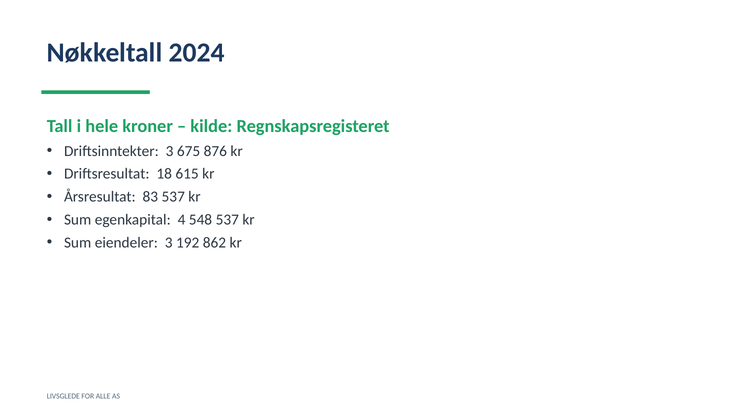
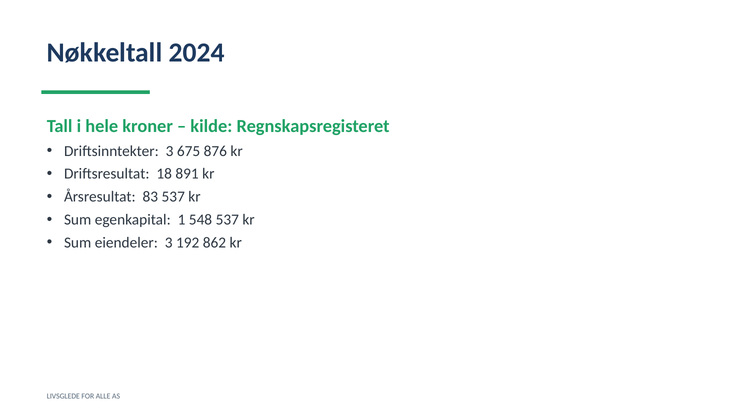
615: 615 -> 891 (187, 174)
4: 4 -> 1 (182, 220)
